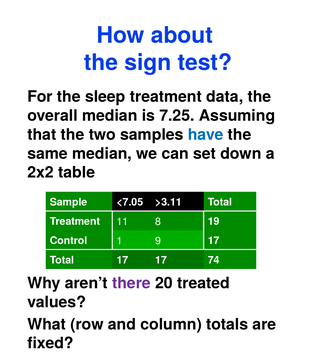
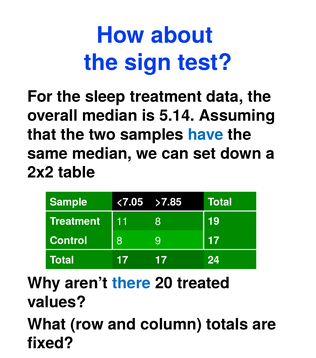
7.25: 7.25 -> 5.14 (177, 116)
>3.11: >3.11 -> >7.85 (168, 202)
Control 1: 1 -> 8 (119, 241)
74: 74 -> 24 (214, 260)
there colour: purple -> blue (131, 283)
